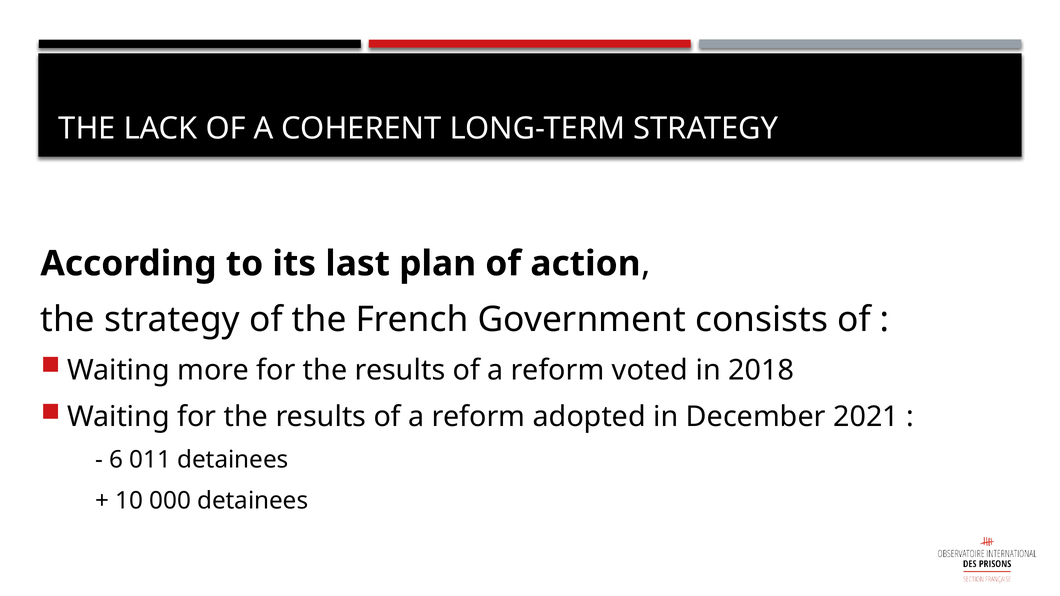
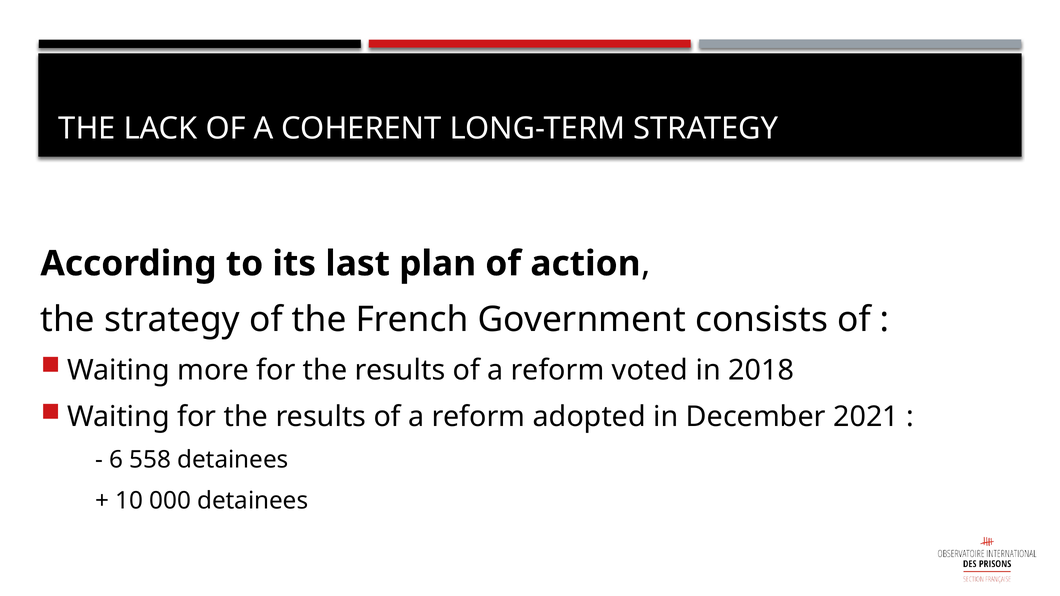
011: 011 -> 558 (150, 460)
